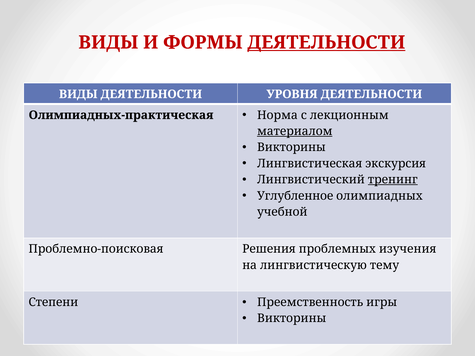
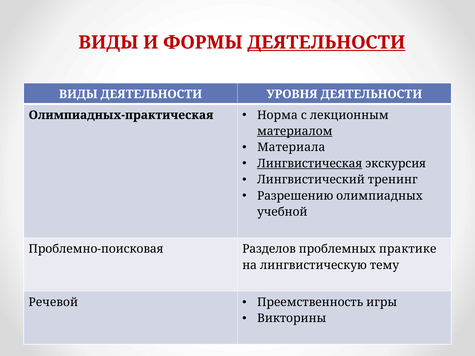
Викторины: Викторины -> Материала (291, 147)
Лингвистическая underline: none -> present (310, 164)
тренинг underline: present -> none (393, 180)
Углубленное: Углубленное -> Разрешению (295, 196)
Решения: Решения -> Разделов (269, 249)
изучения: изучения -> практике (408, 249)
Степени: Степени -> Речевой (53, 302)
